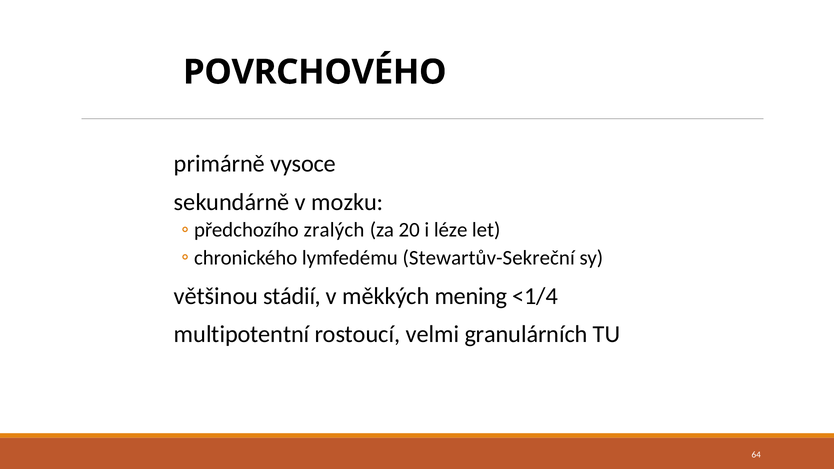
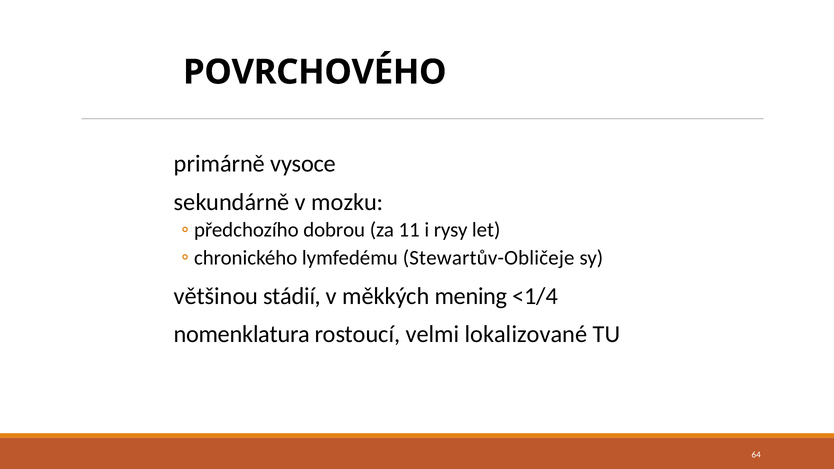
zralých: zralých -> dobrou (334, 230)
20: 20 -> 11 (409, 230)
léze: léze -> rysy (451, 230)
Stewartův-Sekreční: Stewartův-Sekreční -> Stewartův-Obličeje (489, 258)
multipotentní: multipotentní -> nomenklatura (242, 335)
granulárních: granulárních -> lokalizované (526, 335)
